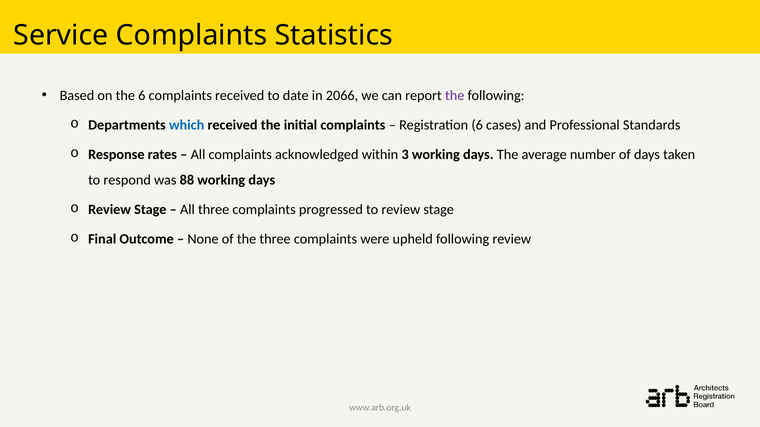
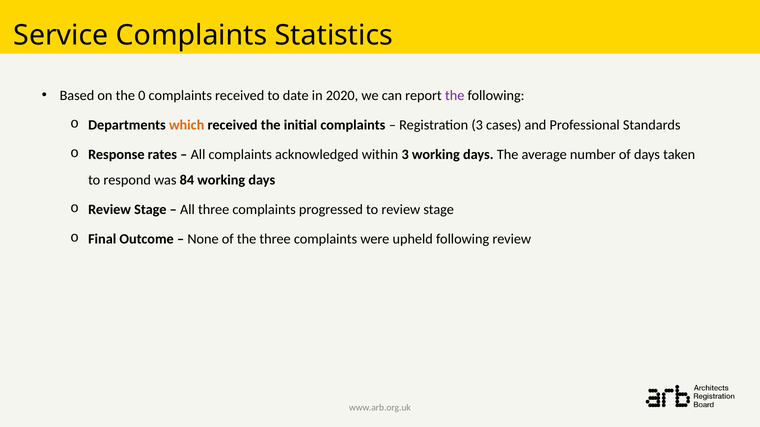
the 6: 6 -> 0 (142, 95)
2066: 2066 -> 2020 (342, 95)
which colour: blue -> orange (187, 125)
Registration 6: 6 -> 3 (477, 125)
88: 88 -> 84 (187, 180)
